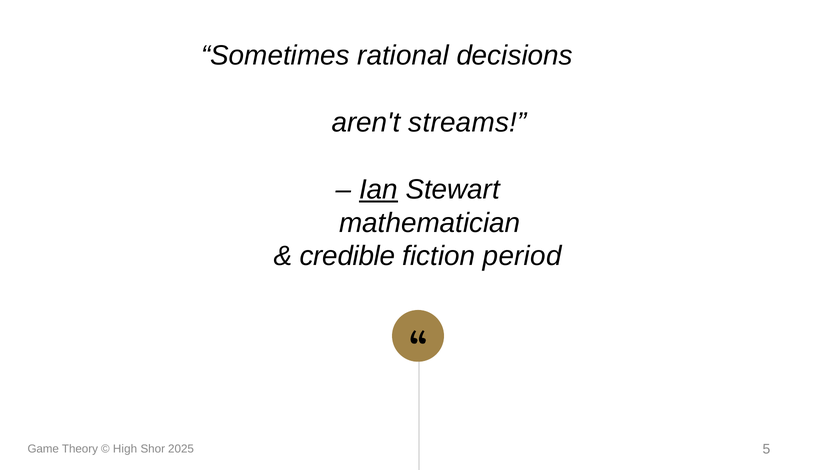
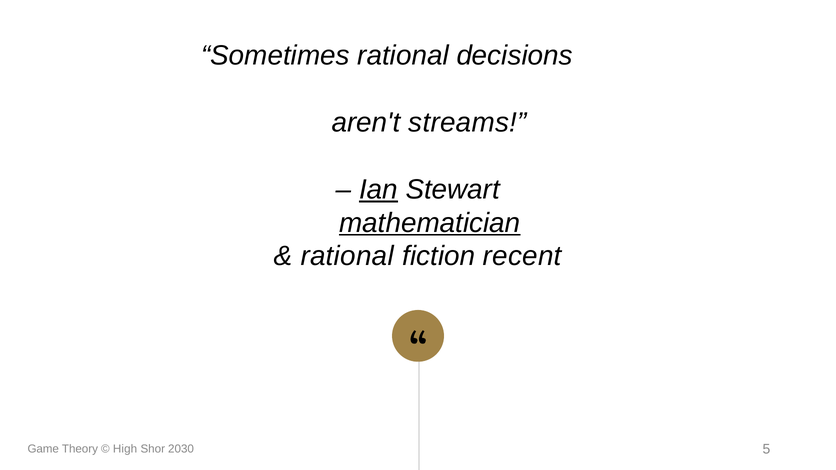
mathematician underline: none -> present (430, 223)
credible: credible -> rational (347, 256)
period: period -> recent (522, 256)
2025: 2025 -> 2030 (181, 449)
